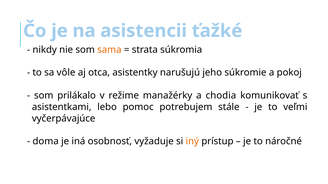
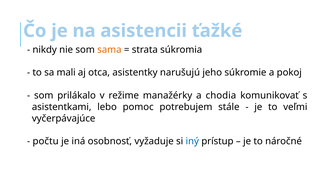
vôle: vôle -> mali (66, 73)
doma: doma -> počtu (46, 142)
iný colour: orange -> blue (192, 142)
